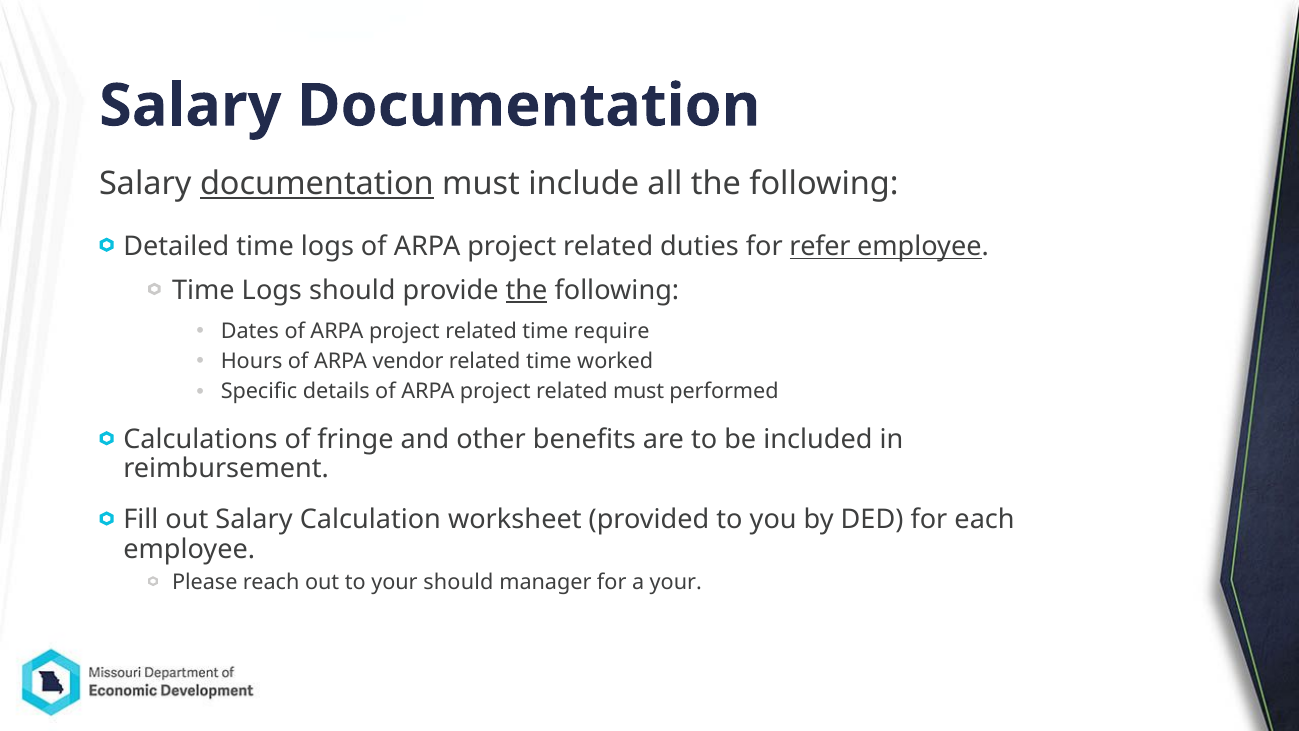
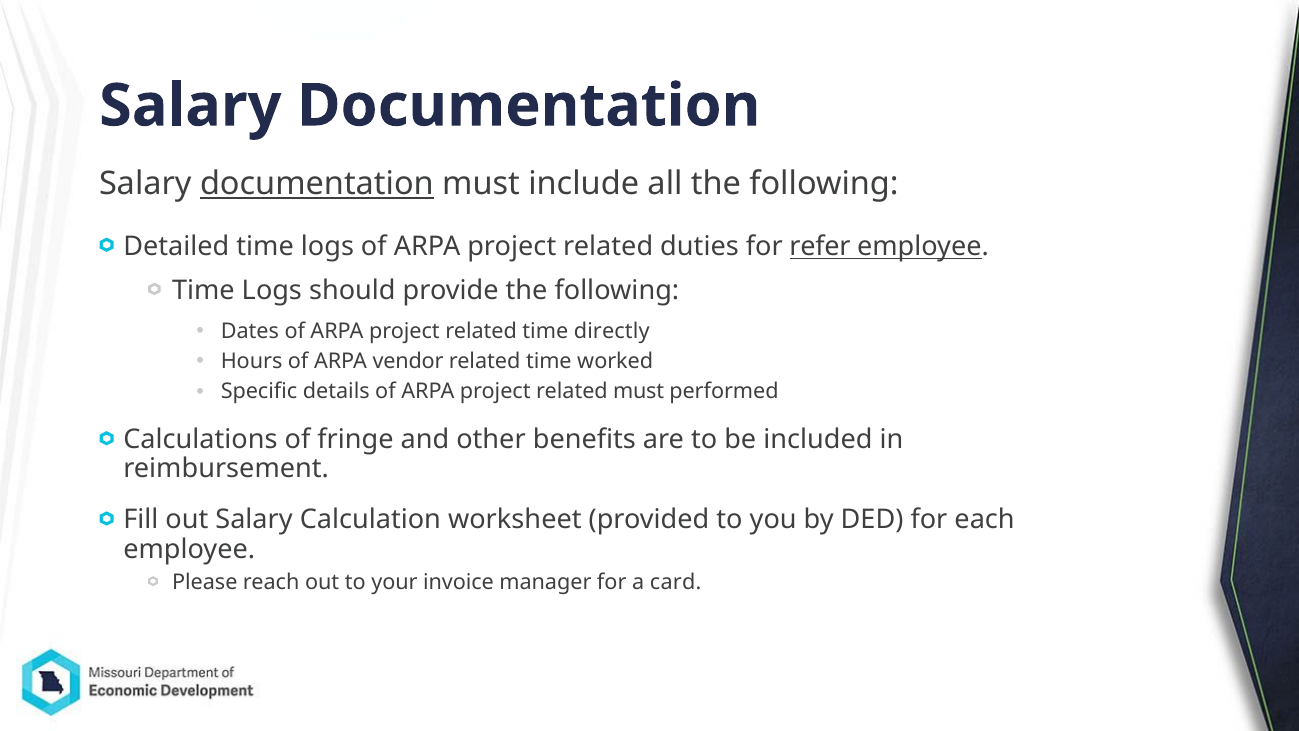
the underline: present -> none (527, 290)
require: require -> directly (612, 331)
your should: should -> invoice (459, 582)
a your: your -> card (676, 582)
